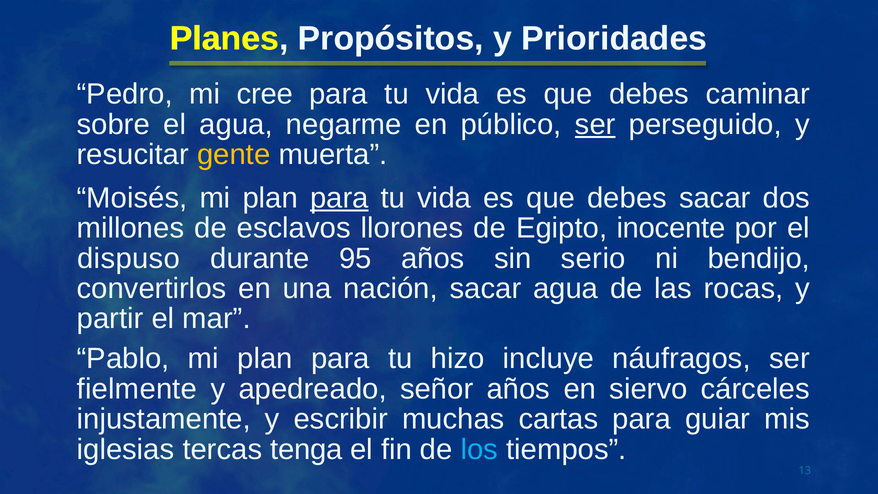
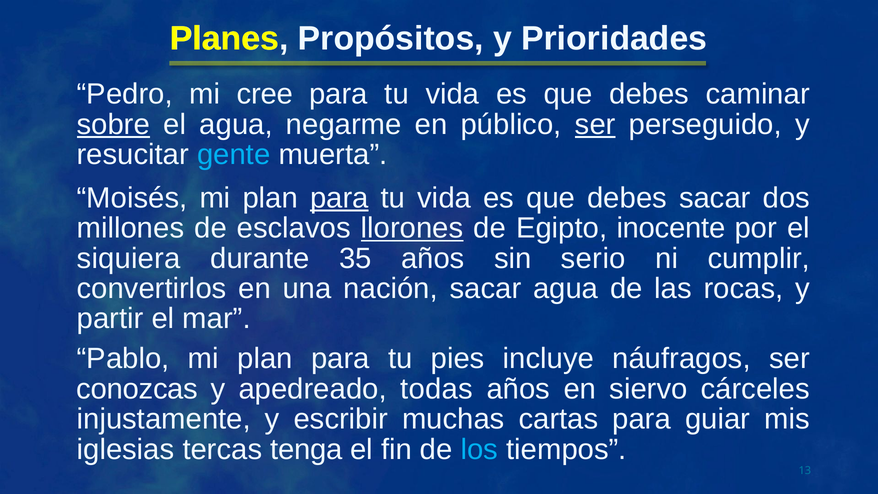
sobre underline: none -> present (113, 124)
gente colour: yellow -> light blue (234, 155)
llorones underline: none -> present (412, 228)
dispuso: dispuso -> siquiera (129, 258)
95: 95 -> 35 (355, 258)
bendijo: bendijo -> cumplir (759, 258)
hizo: hizo -> pies (458, 359)
fielmente: fielmente -> conozcas (137, 389)
señor: señor -> todas (437, 389)
